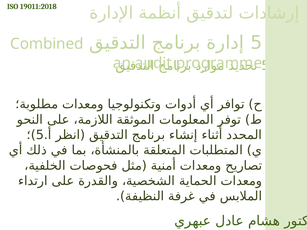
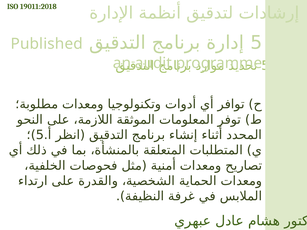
Combined: Combined -> Published (47, 44)
